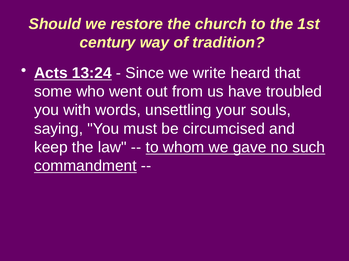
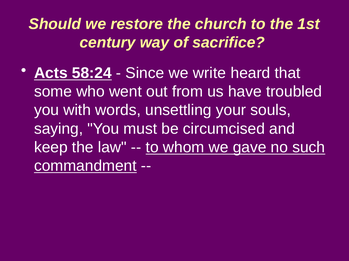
tradition: tradition -> sacrifice (229, 43)
13:24: 13:24 -> 58:24 (92, 73)
